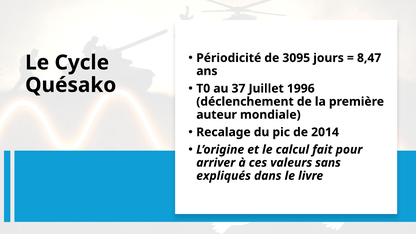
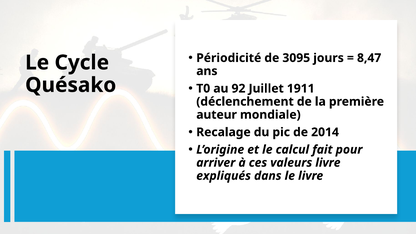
37: 37 -> 92 (238, 89)
1996: 1996 -> 1911 (301, 89)
valeurs sans: sans -> livre (328, 163)
